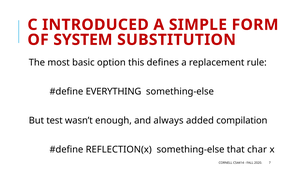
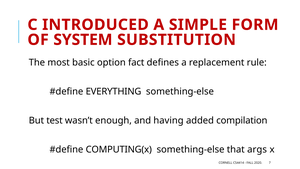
this: this -> fact (136, 62)
always: always -> having (168, 120)
REFLECTION(x: REFLECTION(x -> COMPUTING(x (119, 149)
char: char -> args (257, 149)
